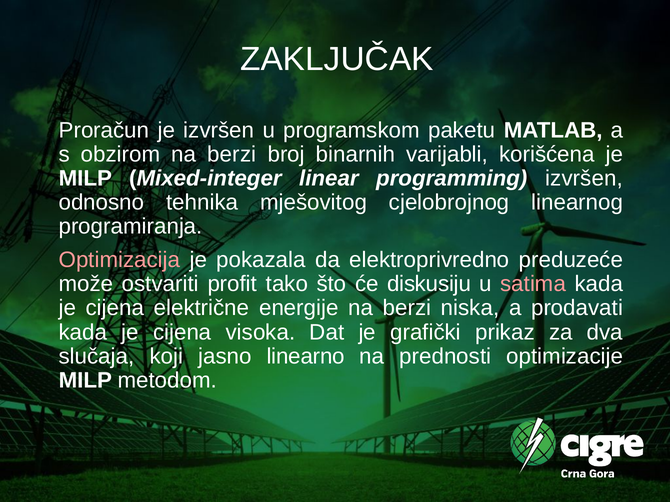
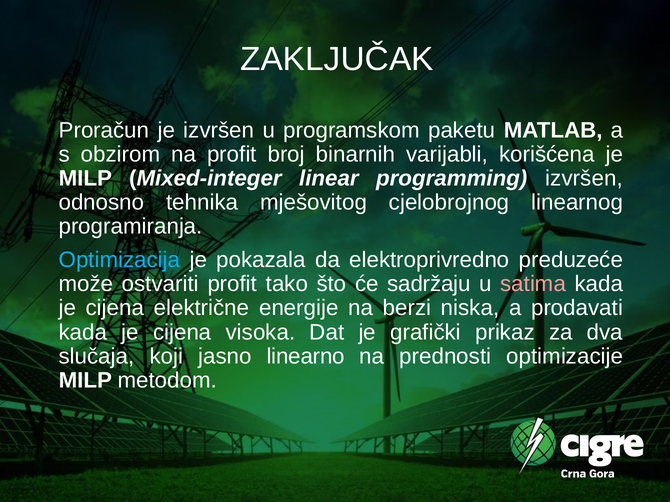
obzirom na berzi: berzi -> profit (232, 154)
Optimizacija colour: pink -> light blue (119, 260)
diskusiju: diskusiju -> sadržaju (429, 284)
